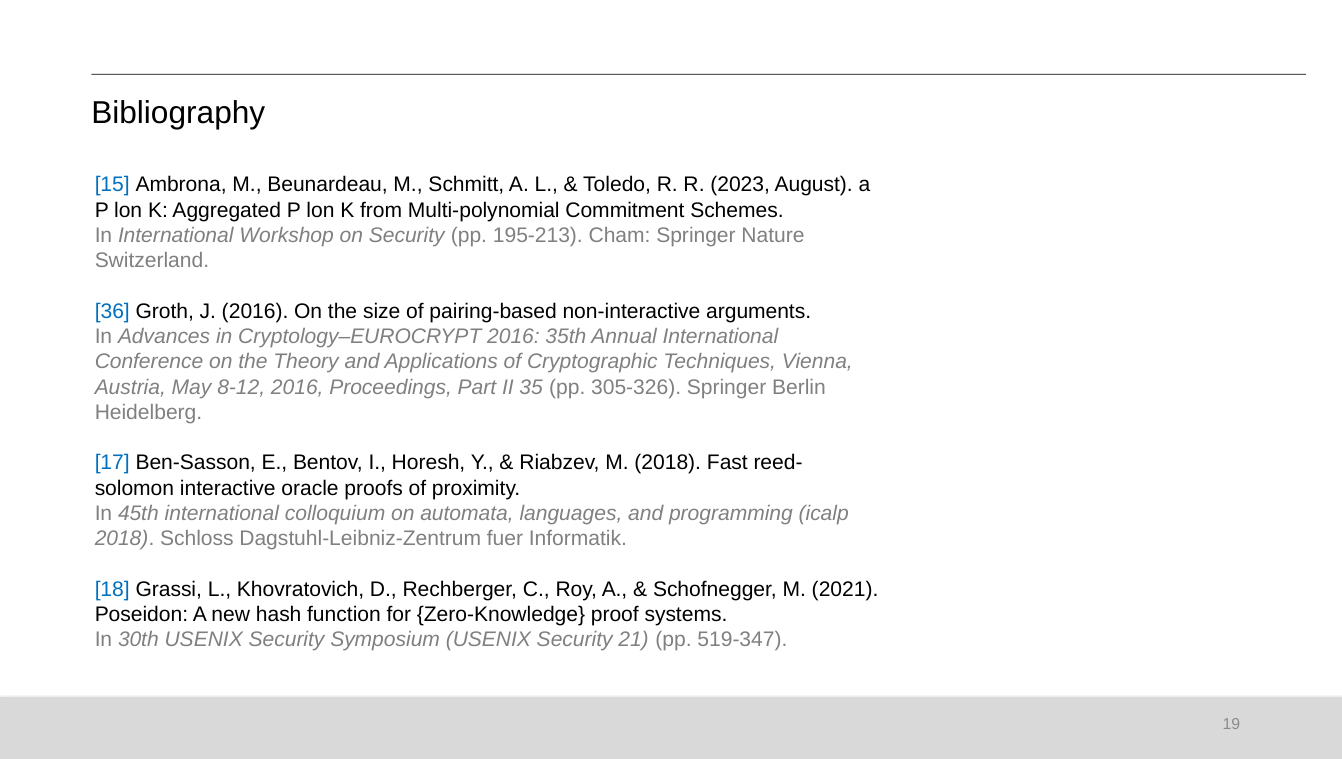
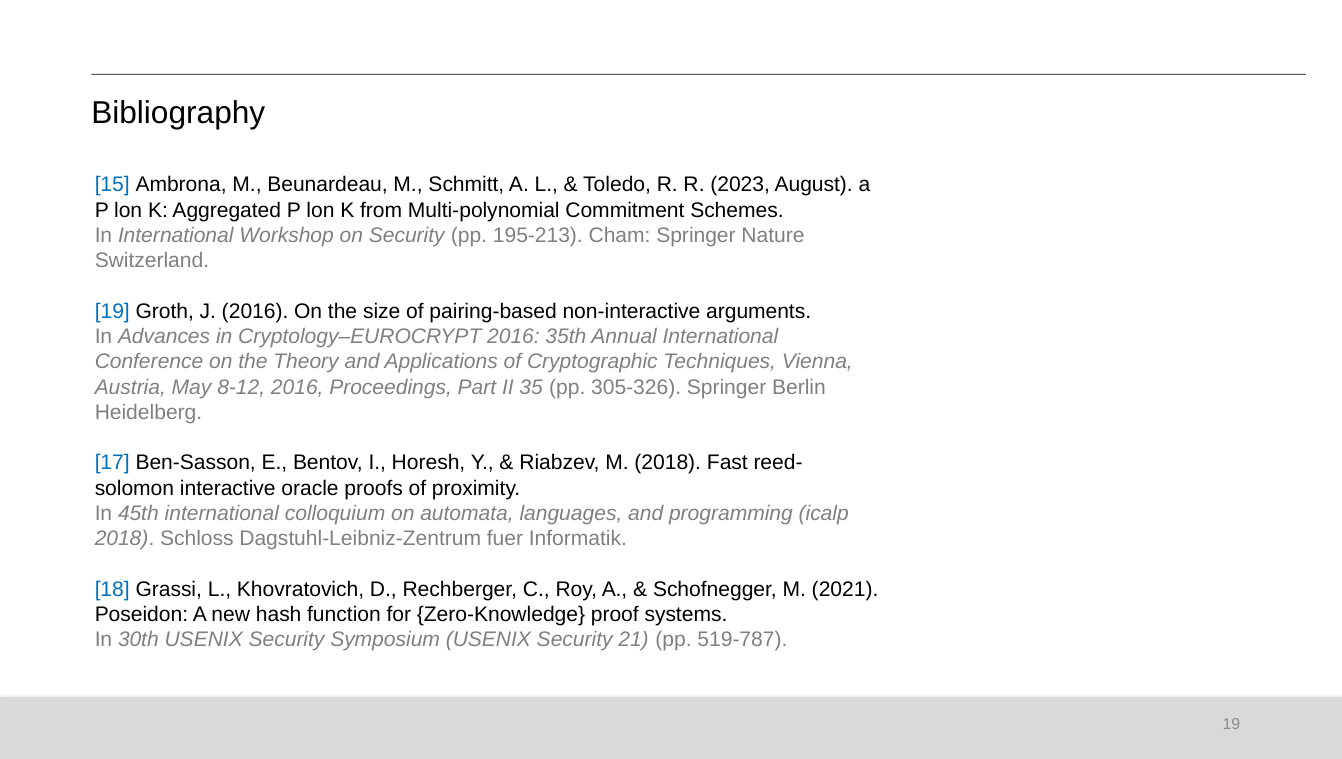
36: 36 -> 19 (112, 311)
519-347: 519-347 -> 519-787 (742, 640)
